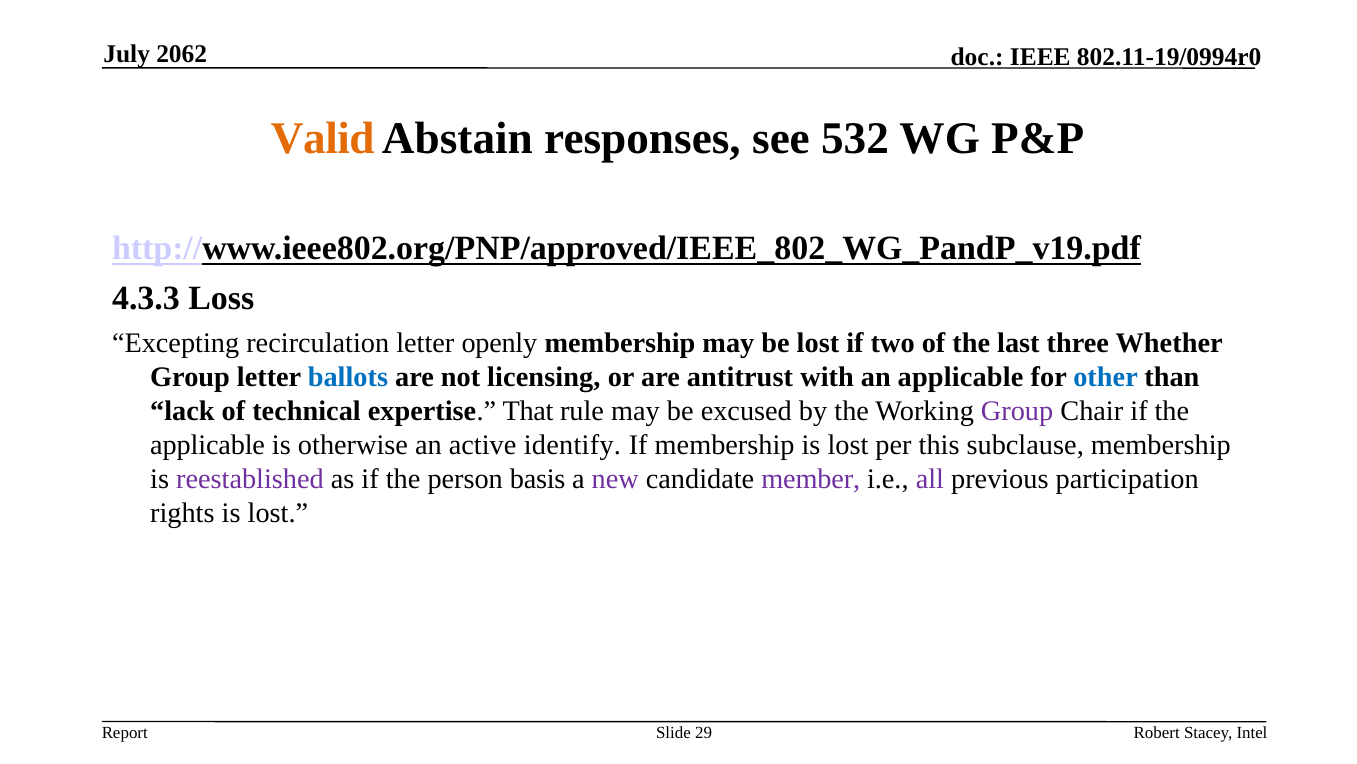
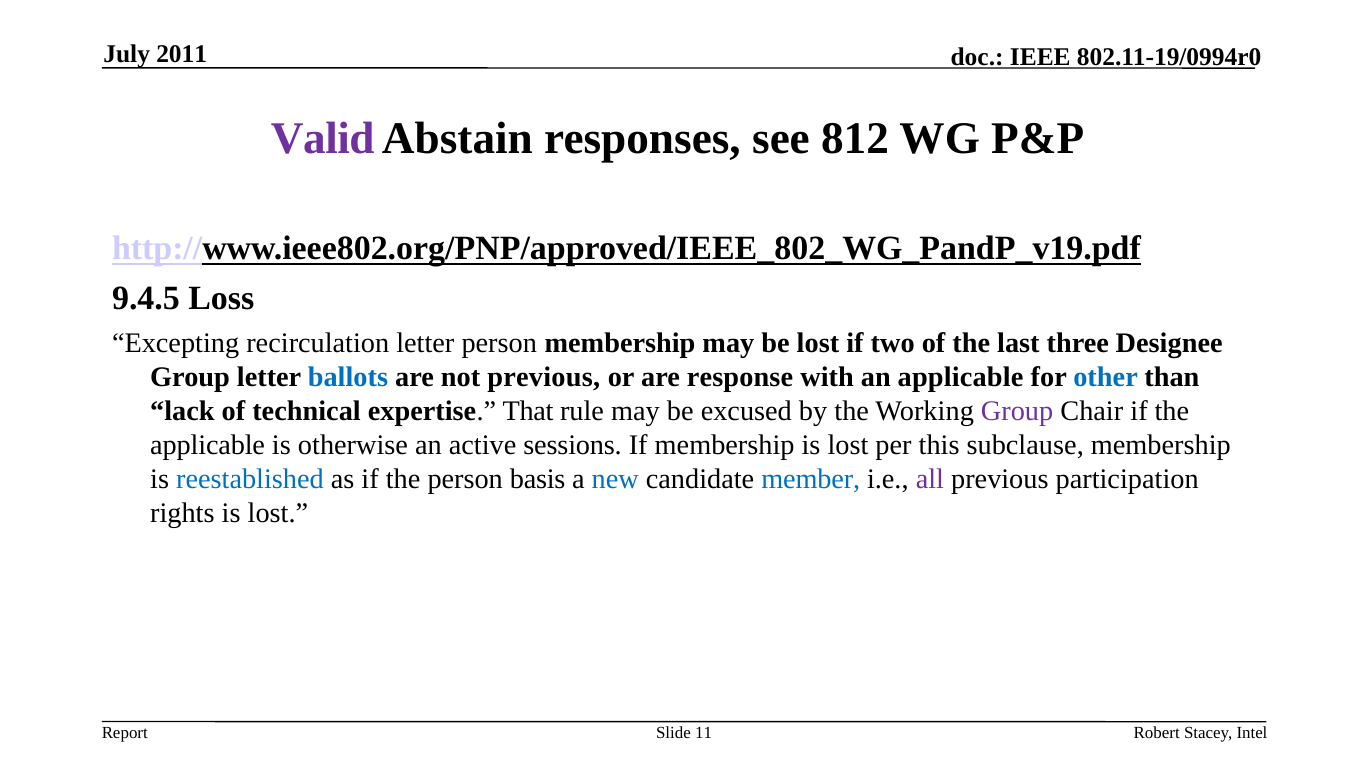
2062: 2062 -> 2011 (182, 54)
Valid colour: orange -> purple (323, 139)
532: 532 -> 812 (855, 139)
4.3.3: 4.3.3 -> 9.4.5 (146, 298)
letter openly: openly -> person (499, 343)
Whether: Whether -> Designee (1169, 343)
not licensing: licensing -> previous (544, 377)
antitrust: antitrust -> response (740, 377)
identify: identify -> sessions (573, 445)
reestablished colour: purple -> blue (250, 479)
new colour: purple -> blue (615, 479)
member colour: purple -> blue (811, 479)
29: 29 -> 11 (704, 732)
